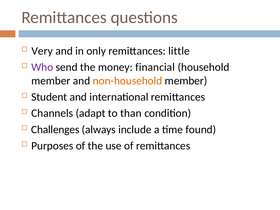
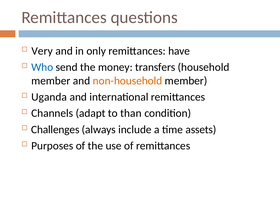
little: little -> have (179, 51)
Who colour: purple -> blue (42, 67)
financial: financial -> transfers (155, 67)
Student: Student -> Uganda (49, 97)
found: found -> assets (201, 130)
